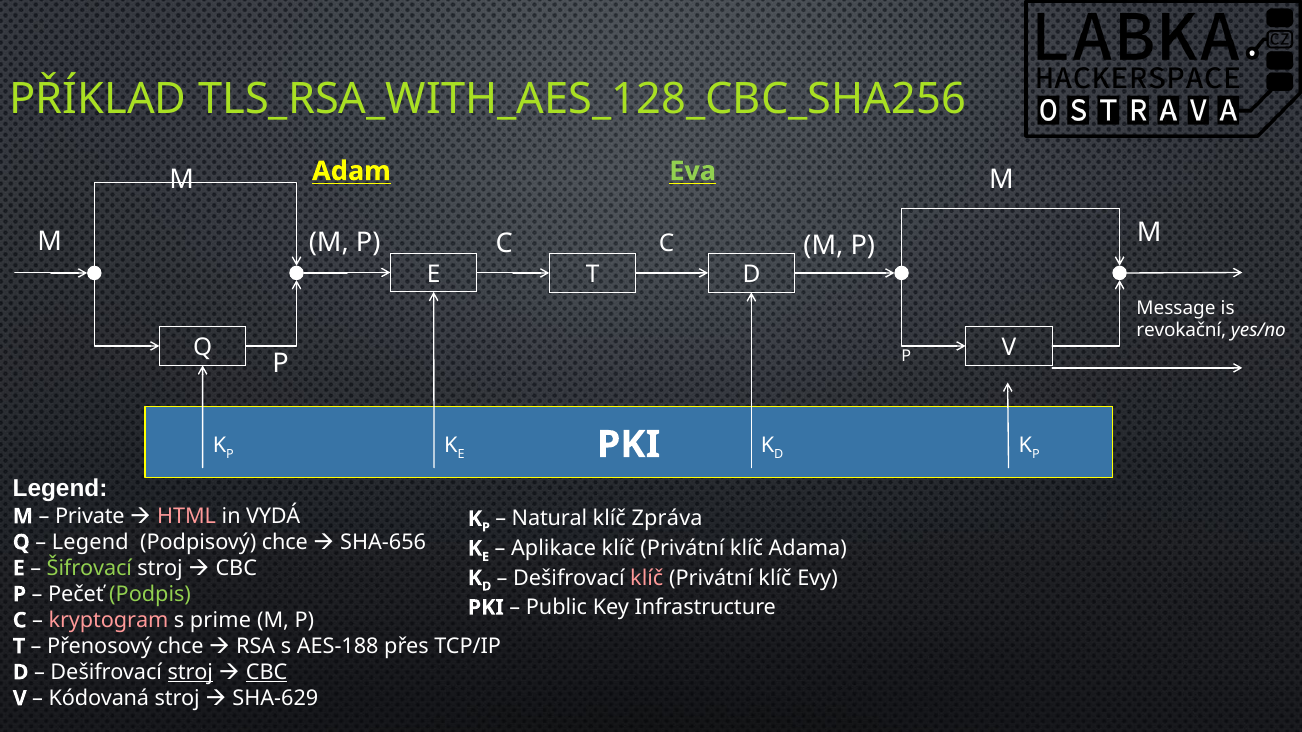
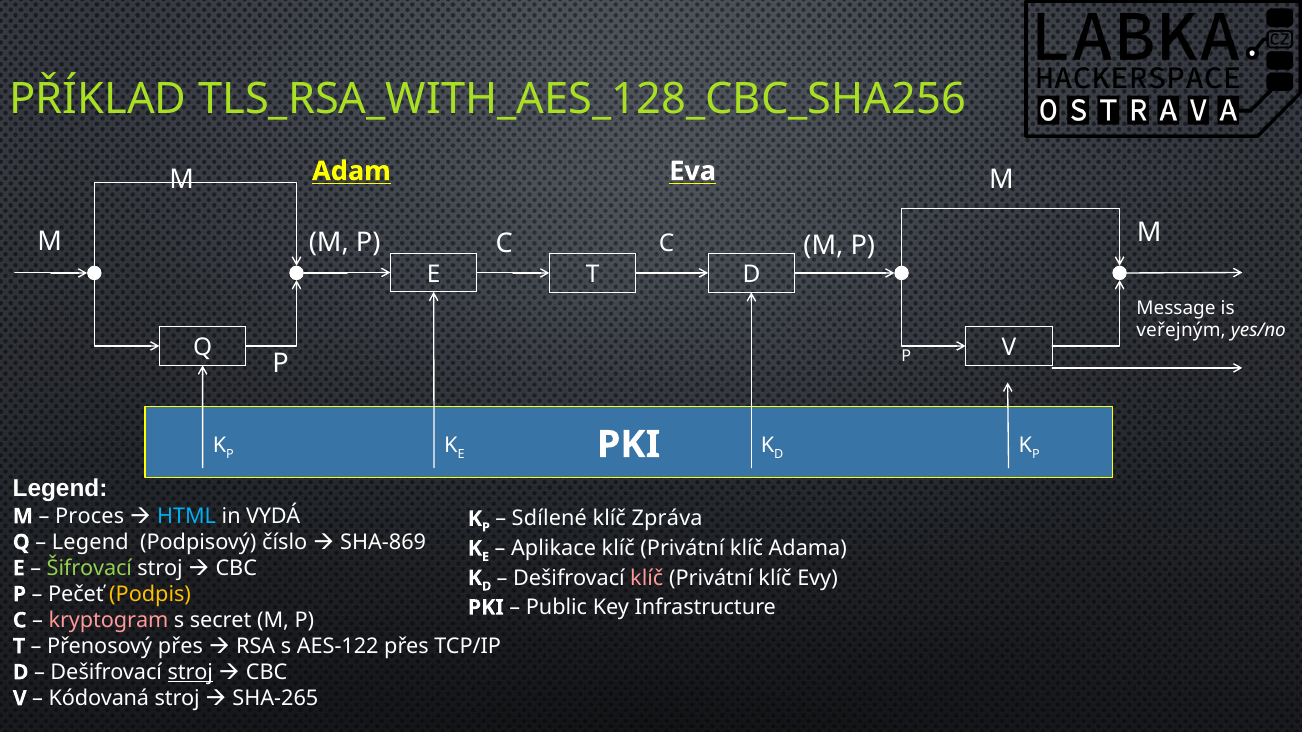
Eva colour: light green -> white (693, 171)
revokační: revokační -> veřejným (1181, 331)
Private: Private -> Proces (90, 516)
HTML colour: pink -> light blue (187, 516)
Natural: Natural -> Sdílené (549, 519)
Podpisový chce: chce -> číslo (285, 543)
SHA-656: SHA-656 -> SHA-869 (383, 543)
Podpis colour: light green -> yellow (150, 595)
prime: prime -> secret (221, 621)
Přenosový chce: chce -> přes (180, 647)
AES-188: AES-188 -> AES-122 (338, 647)
CBC underline: present -> none (267, 673)
SHA-629: SHA-629 -> SHA-265 (275, 699)
